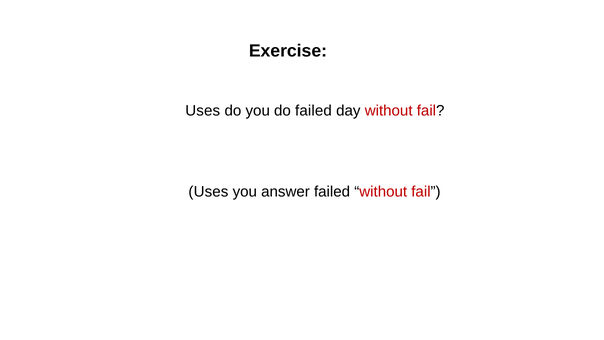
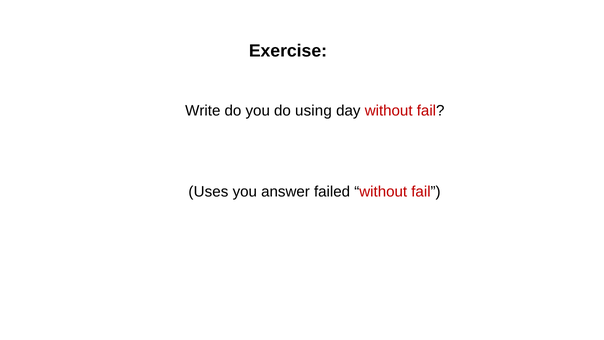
Uses: Uses -> Write (203, 111)
do failed: failed -> using (313, 111)
